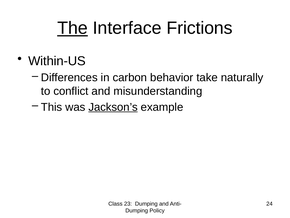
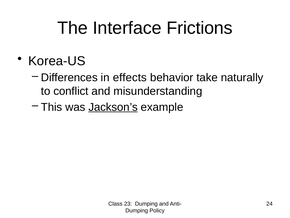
The underline: present -> none (73, 28)
Within-US: Within-US -> Korea-US (57, 61)
carbon: carbon -> effects (130, 77)
